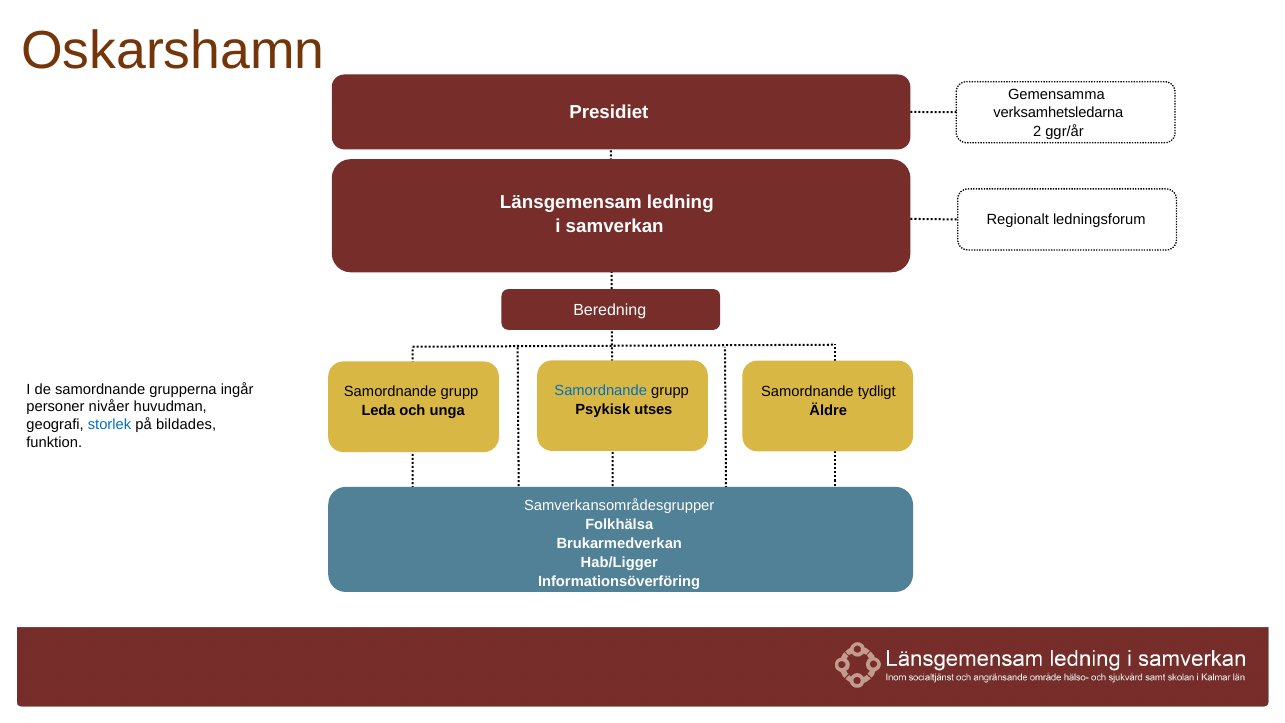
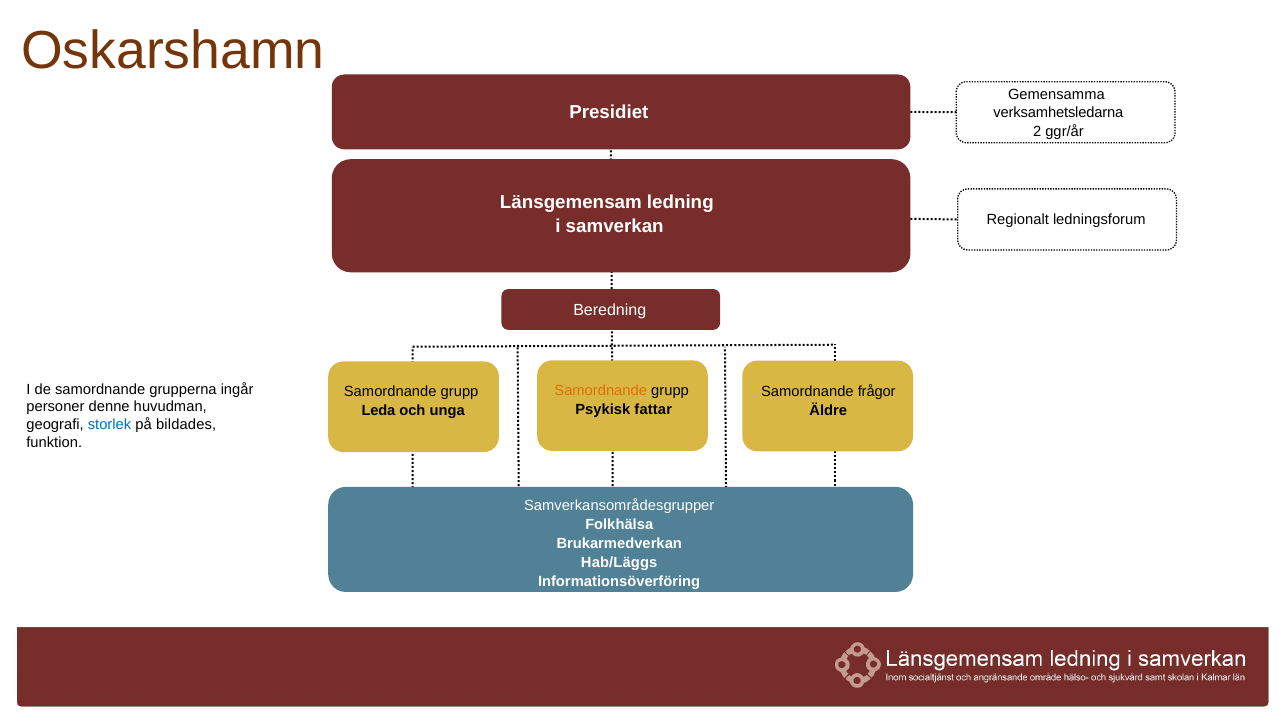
Samordnande colour: blue -> orange (601, 391)
tydligt: tydligt -> frågor (877, 391)
nivåer: nivåer -> denne (109, 407)
utses: utses -> fattar (653, 410)
Hab/Ligger: Hab/Ligger -> Hab/Läggs (619, 562)
